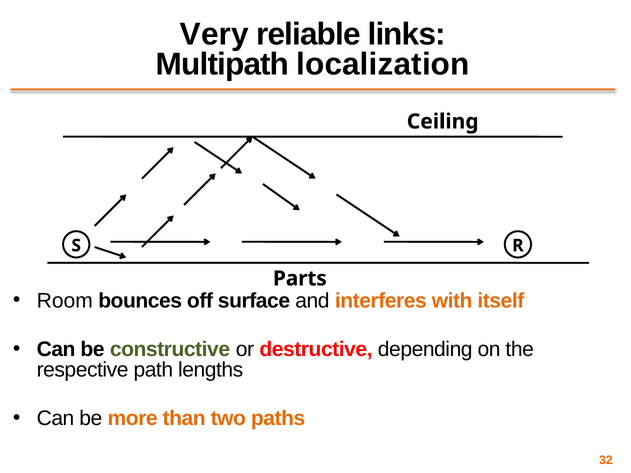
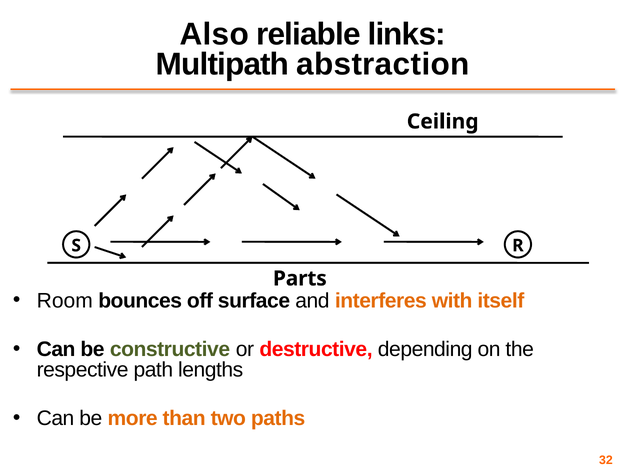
Very: Very -> Also (214, 34)
localization: localization -> abstraction (383, 64)
